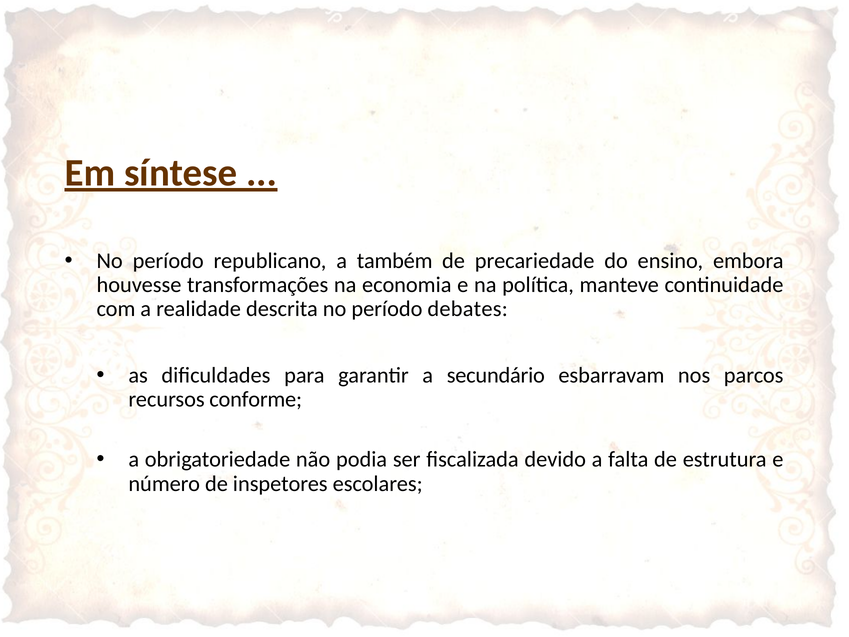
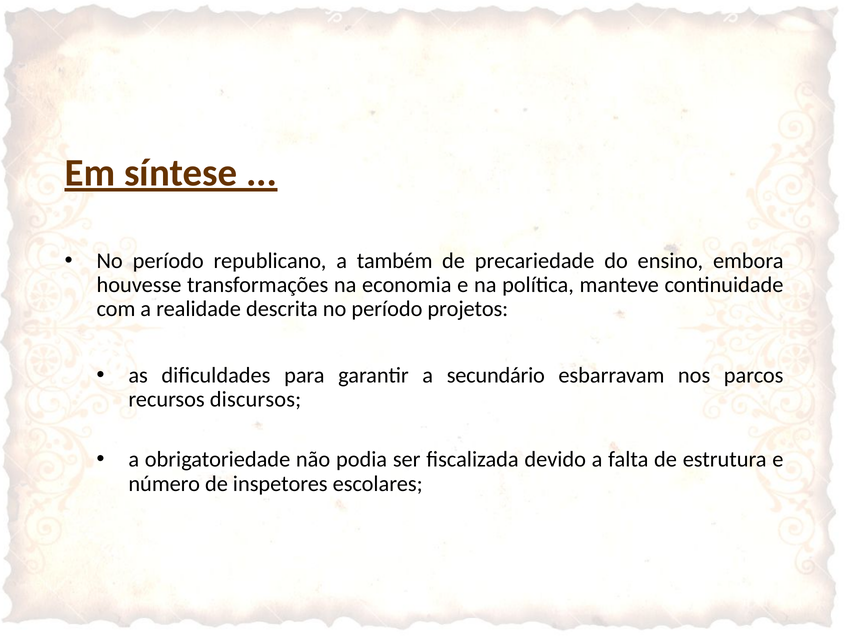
debates: debates -> projetos (468, 309)
conforme: conforme -> discursos (255, 399)
